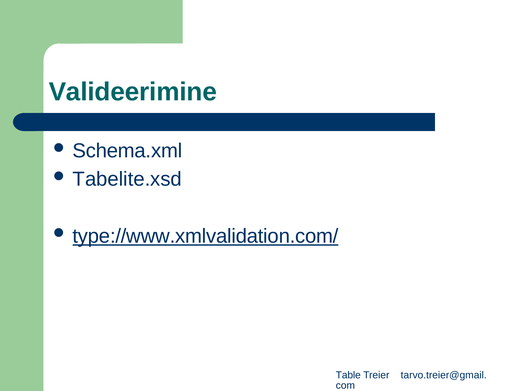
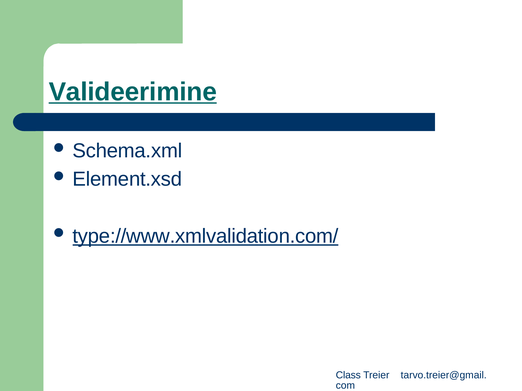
Valideerimine underline: none -> present (133, 92)
Tabelite.xsd: Tabelite.xsd -> Element.xsd (127, 180)
Table: Table -> Class (348, 376)
